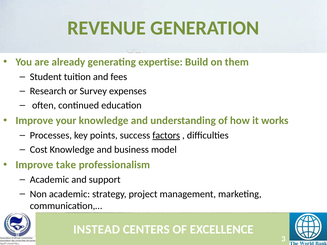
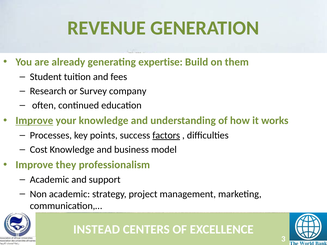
expenses: expenses -> company (128, 91)
Improve underline: none -> present (34, 121)
take: take -> they (66, 165)
